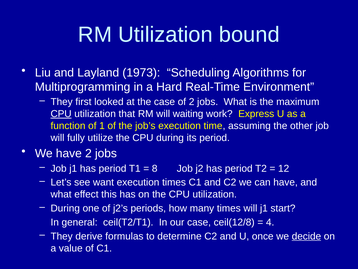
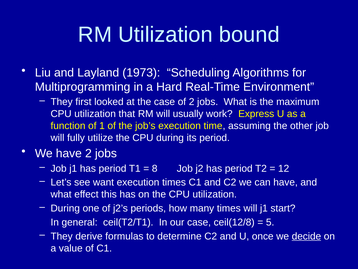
CPU underline: present -> none (61, 114)
waiting: waiting -> usually (188, 114)
4: 4 -> 5 (270, 222)
